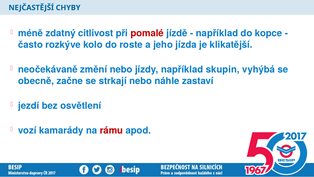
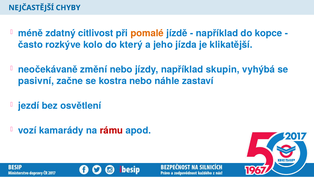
pomalé colour: red -> orange (147, 33)
roste: roste -> který (131, 45)
obecně: obecně -> pasivní (36, 81)
strkají: strkají -> kostra (113, 81)
